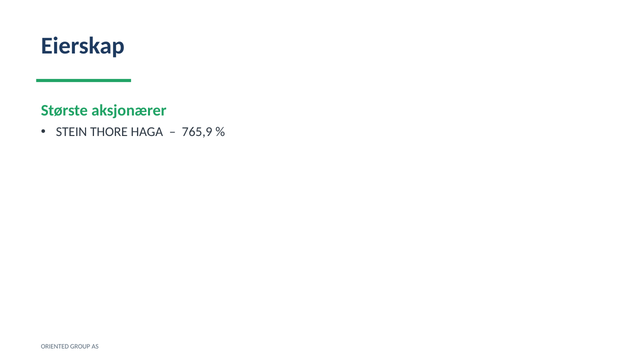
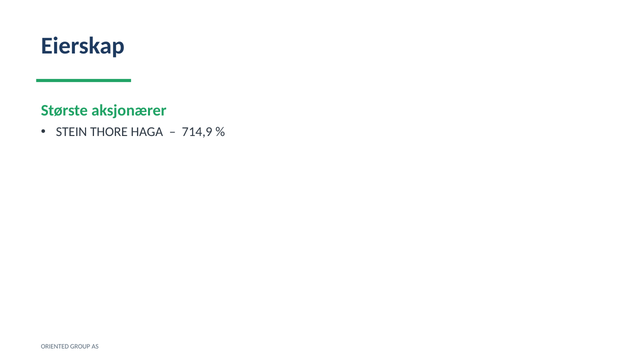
765,9: 765,9 -> 714,9 (197, 132)
